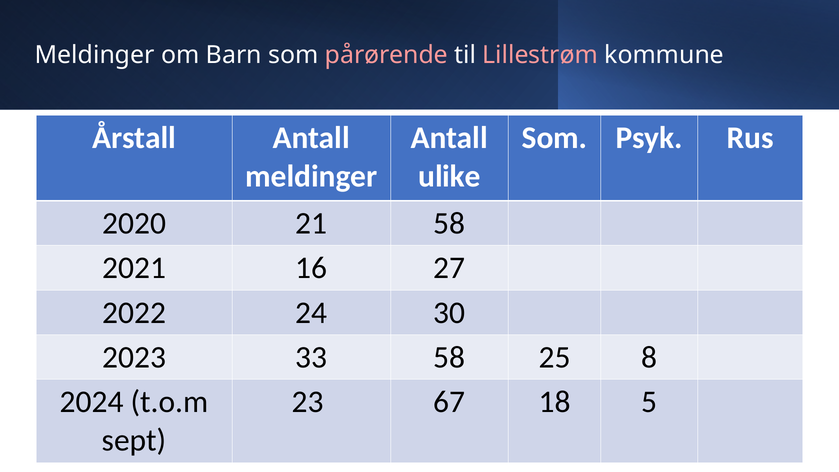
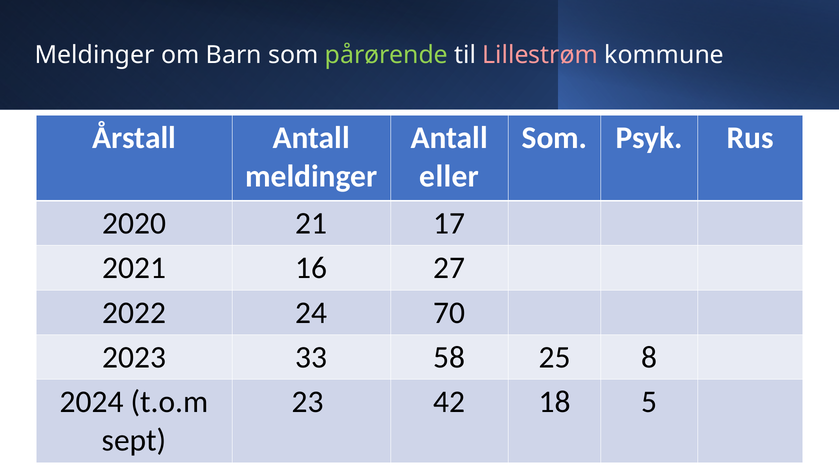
pårørende colour: pink -> light green (386, 55)
ulike: ulike -> eller (449, 176)
21 58: 58 -> 17 (449, 223)
30: 30 -> 70 (449, 313)
67: 67 -> 42 (449, 402)
